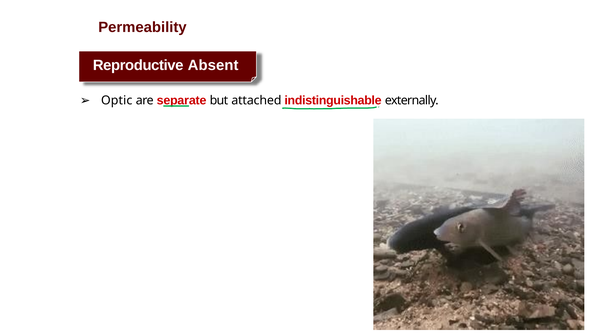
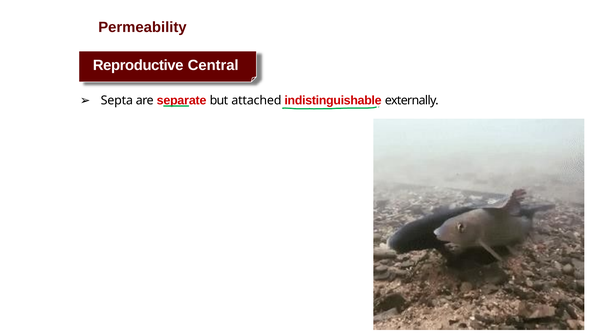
Absent: Absent -> Central (213, 65)
Optic: Optic -> Septa (117, 101)
